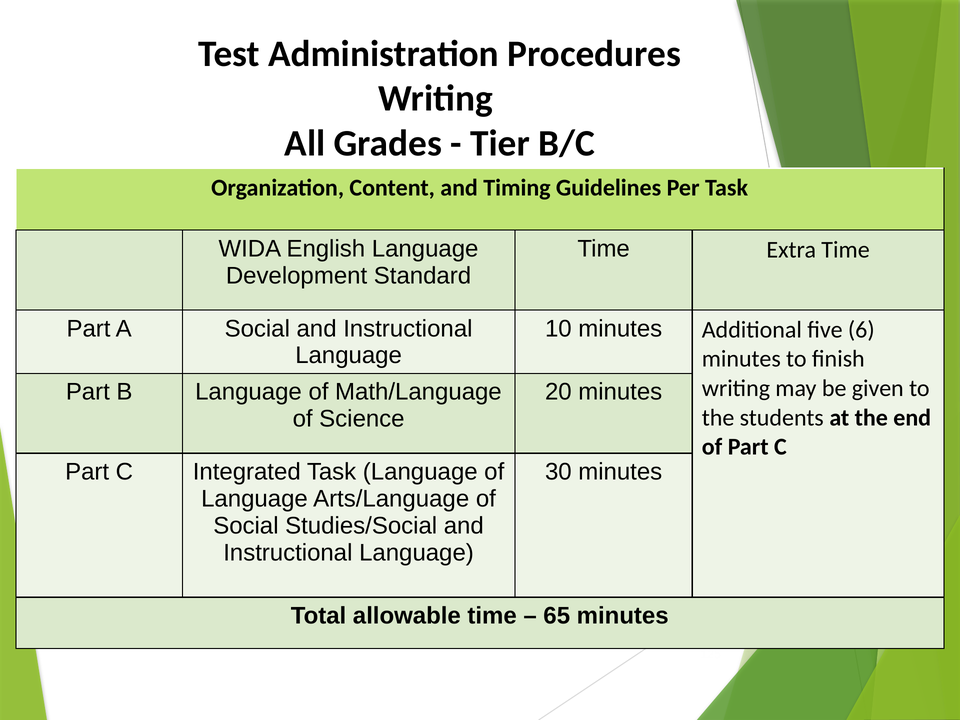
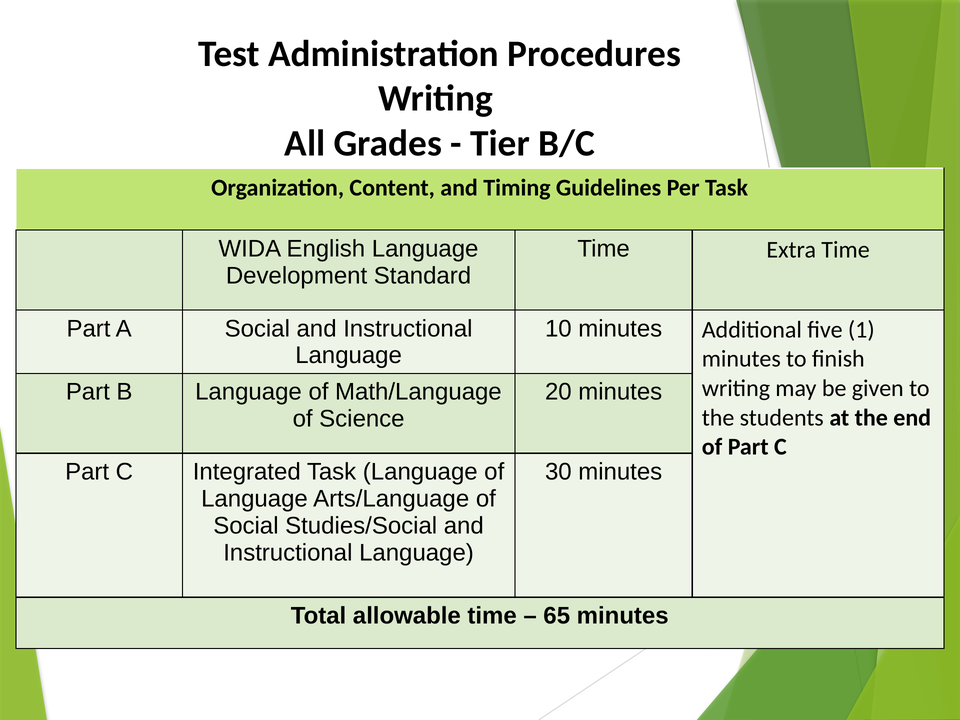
6: 6 -> 1 (861, 330)
